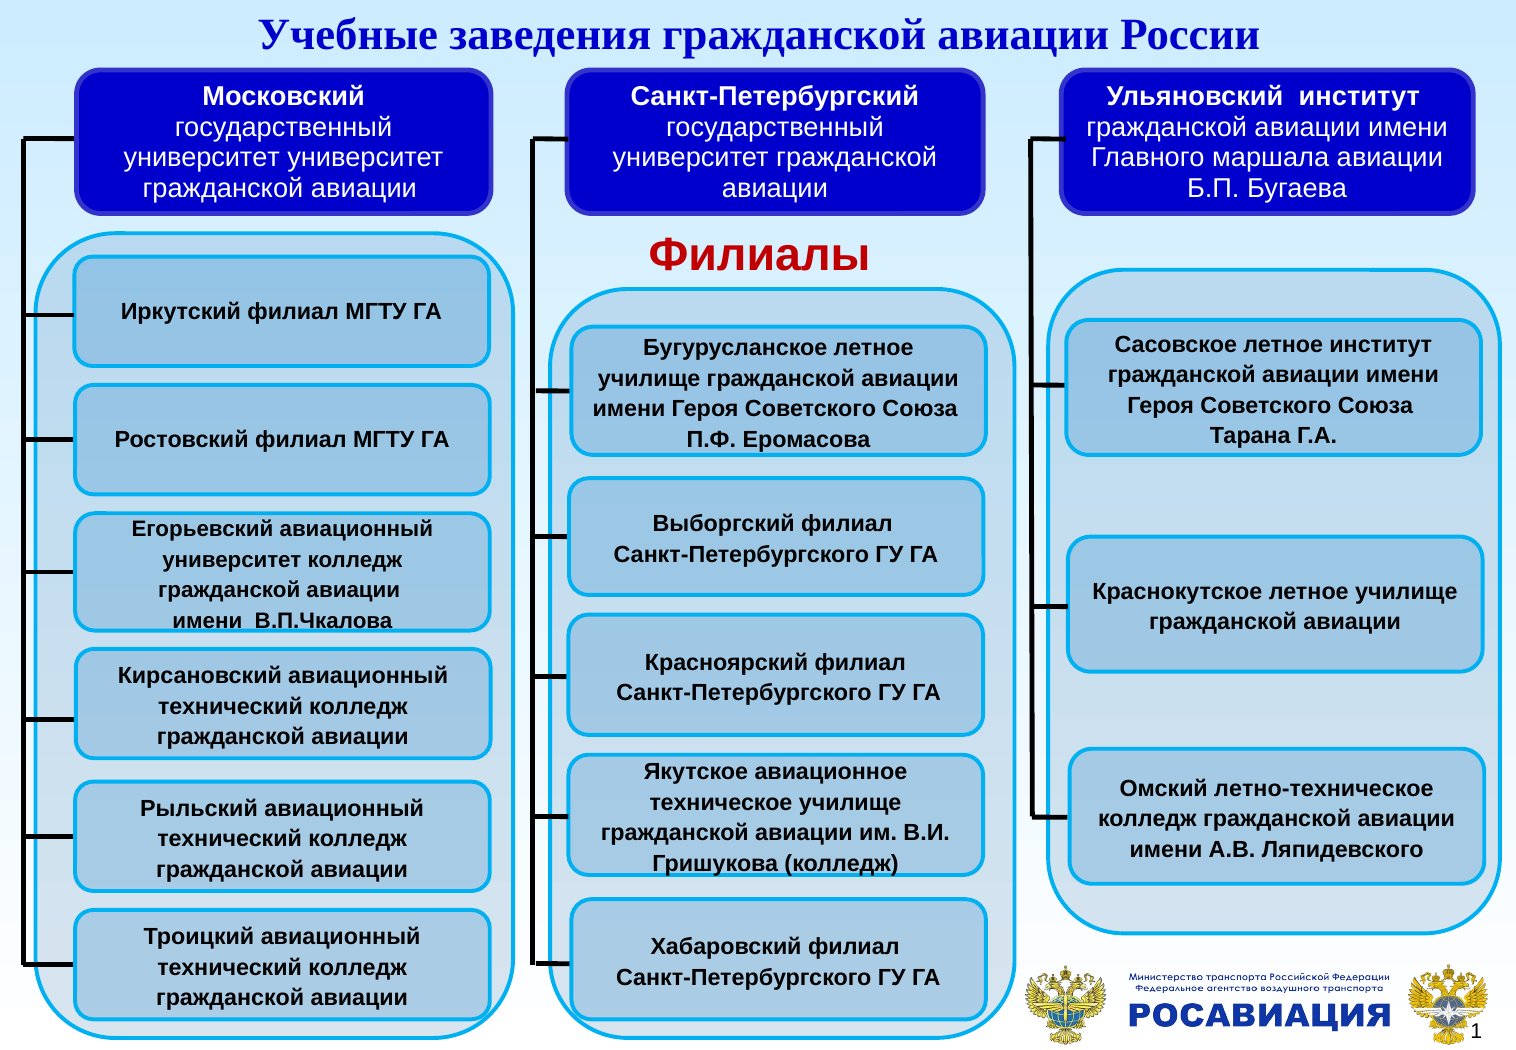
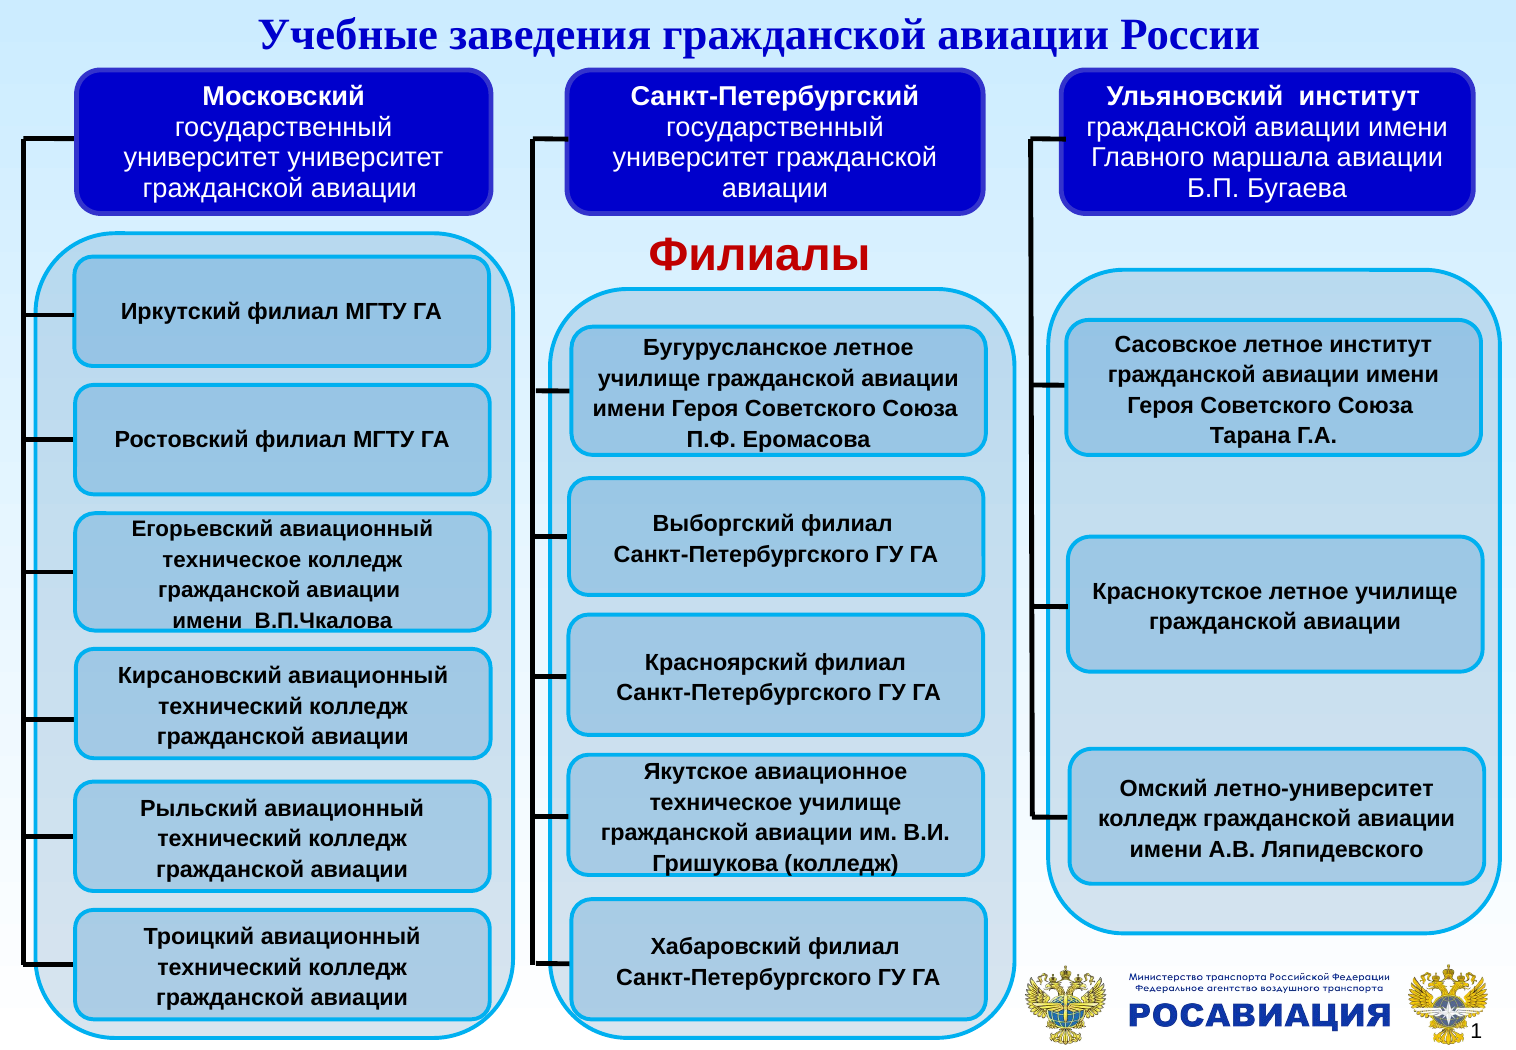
университет: университет -> техническое (232, 560)
летно-техническое: летно-техническое -> летно-университет (1324, 788)
